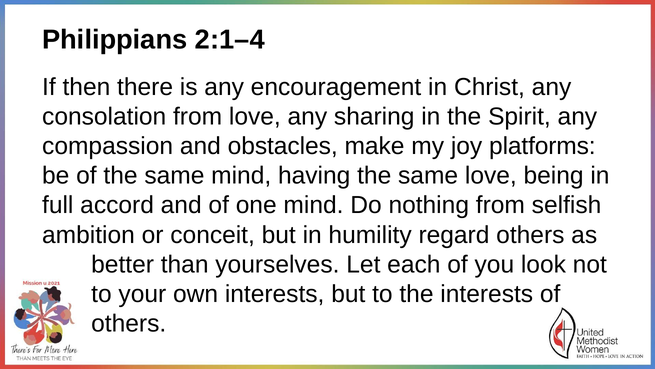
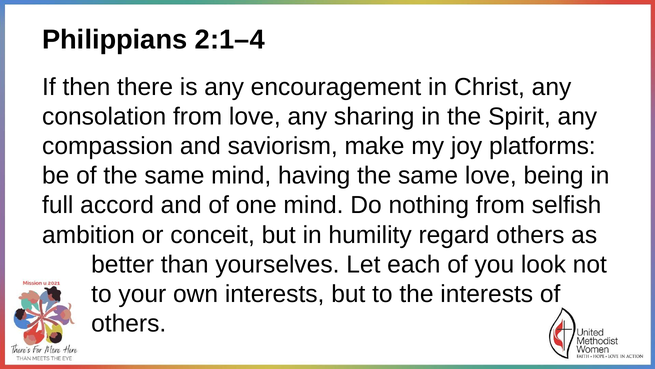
obstacles: obstacles -> saviorism (283, 146)
